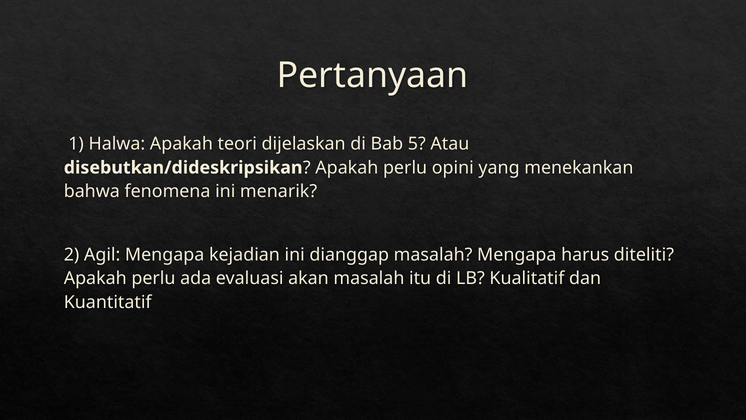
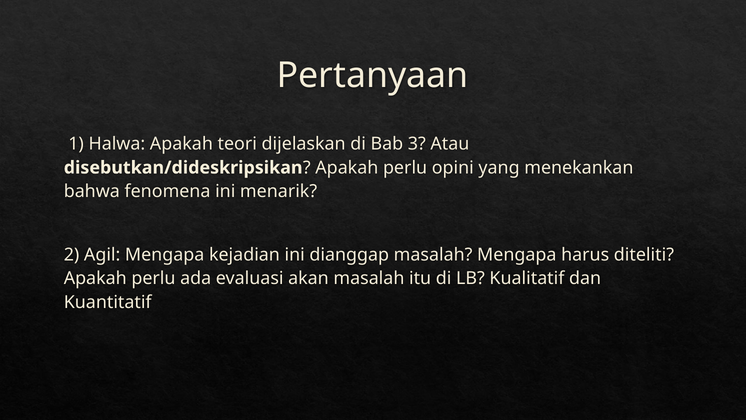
5: 5 -> 3 (417, 144)
